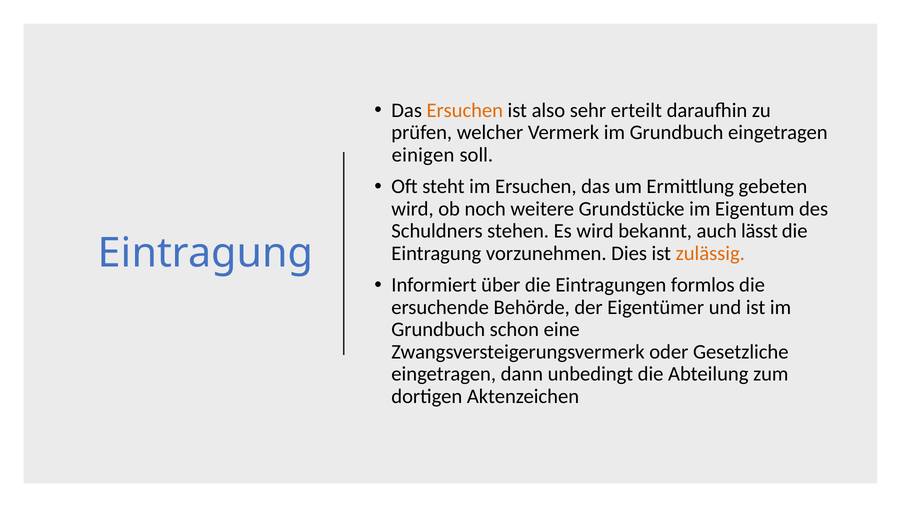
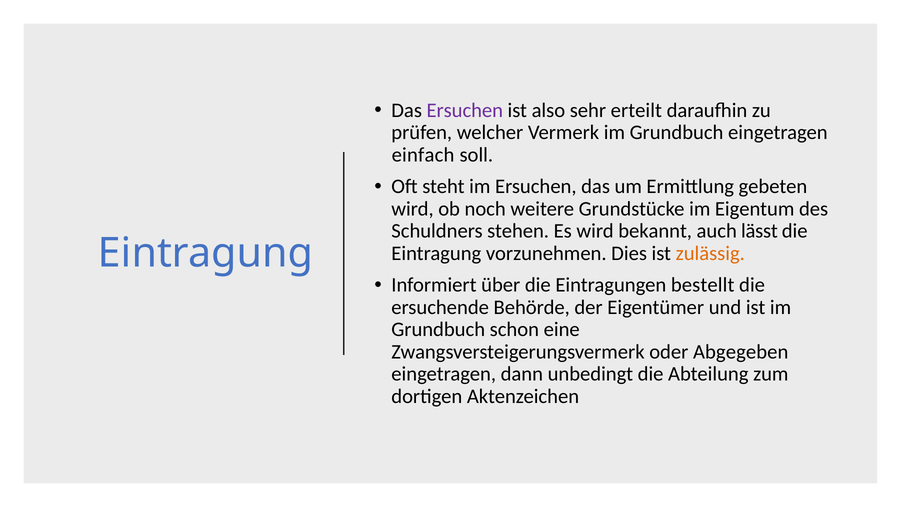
Ersuchen colour: orange -> purple (465, 110)
einigen: einigen -> einfach (423, 155)
formlos: formlos -> bestellt (703, 285)
Gesetzliche: Gesetzliche -> Abgegeben (741, 352)
